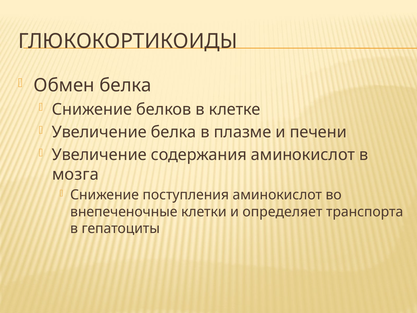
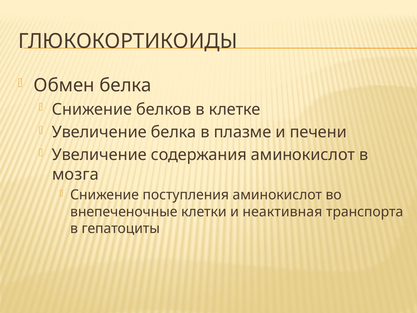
определяет: определяет -> неактивная (282, 212)
